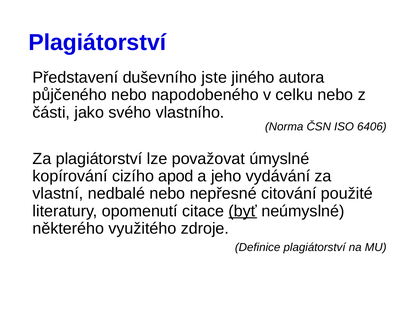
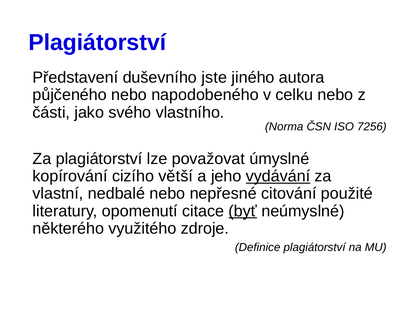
6406: 6406 -> 7256 (372, 126)
apod: apod -> větší (176, 176)
vydávání underline: none -> present (278, 176)
